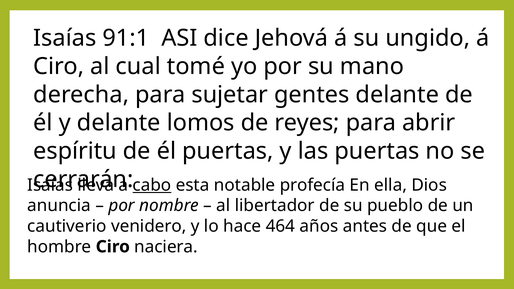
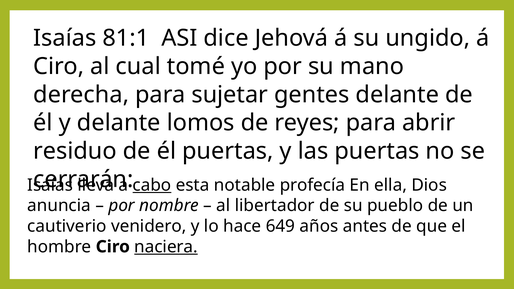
91:1: 91:1 -> 81:1 (126, 38)
espíritu: espíritu -> residuo (75, 151)
464: 464 -> 649 (280, 226)
naciera underline: none -> present (166, 247)
